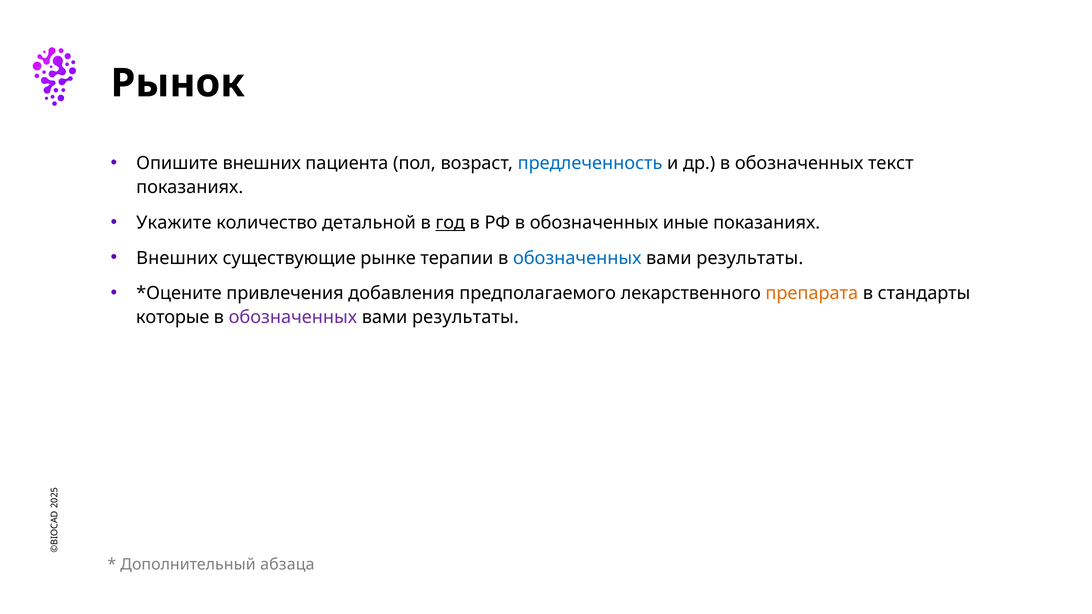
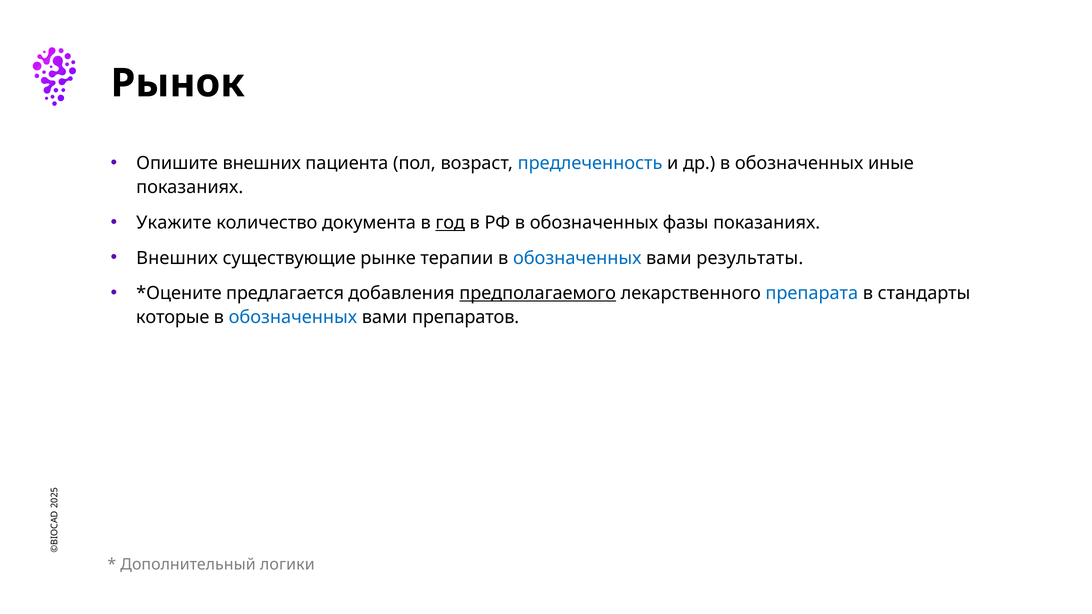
текст: текст -> иные (891, 163)
детальной: детальной -> документа (369, 223)
иные: иные -> фазы (686, 223)
привлечения: привлечения -> предлагается (285, 293)
предполагаемого underline: none -> present (538, 293)
препарата colour: orange -> blue (812, 293)
обозначенных colour: purple -> blue (293, 317)
результаты: результаты -> препаратов (466, 317)
абзаца: абзаца -> логики (287, 565)
